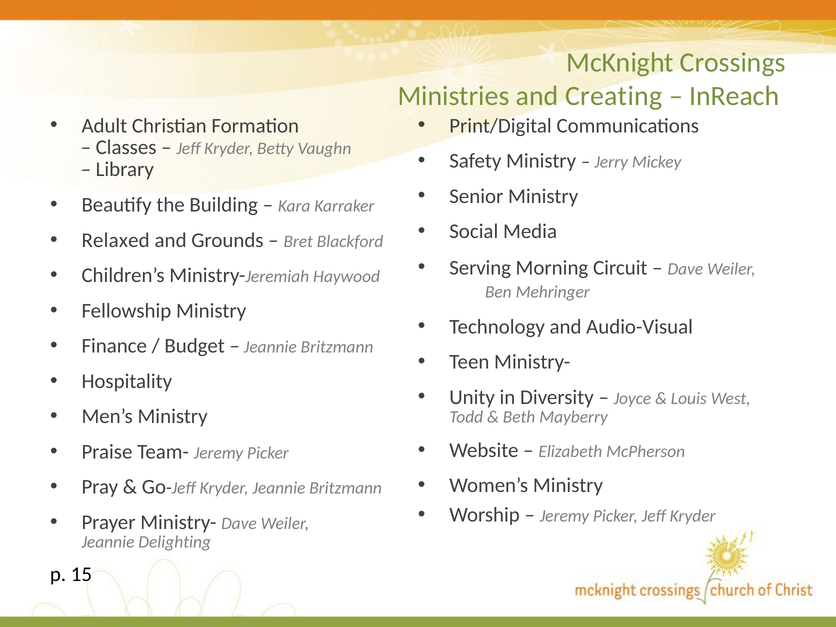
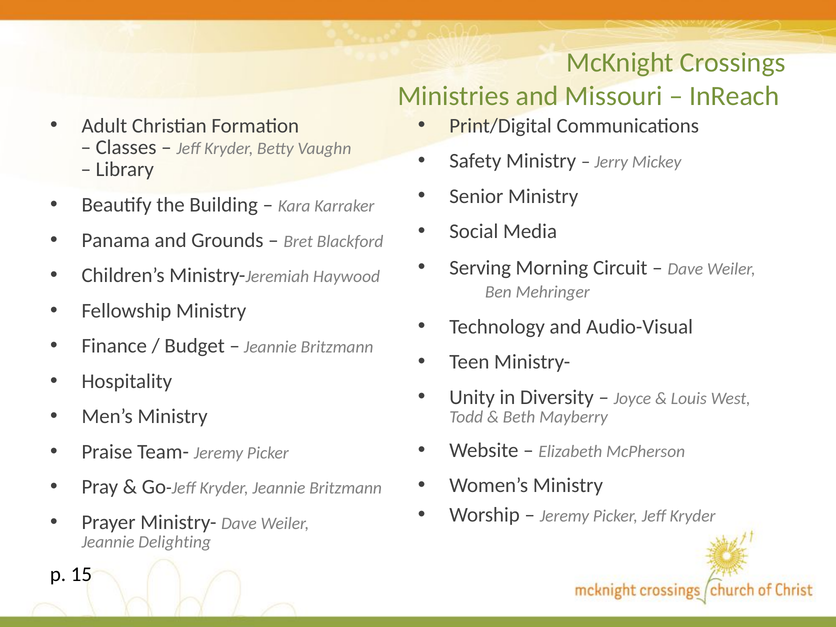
Creating: Creating -> Missouri (614, 96)
Relaxed: Relaxed -> Panama (116, 240)
